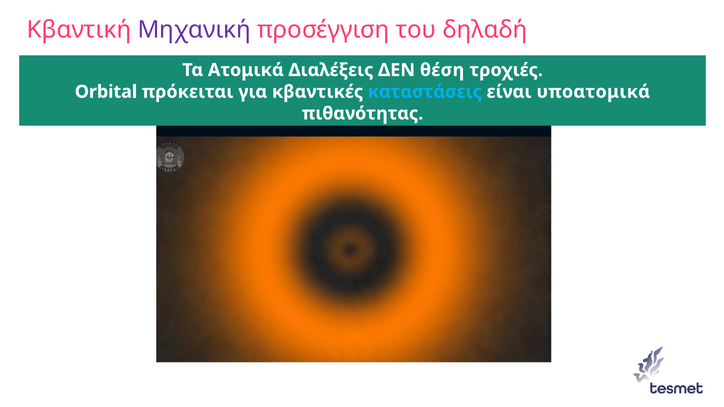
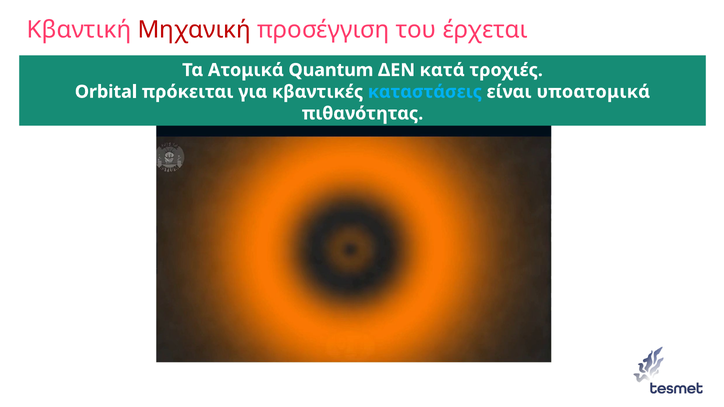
Μηχανική colour: purple -> red (194, 30)
δηλαδή: δηλαδή -> έρχεται (485, 30)
Διαλέξεις: Διαλέξεις -> Quantum (331, 70)
θέση: θέση -> κατά (442, 70)
